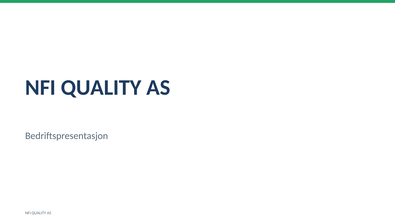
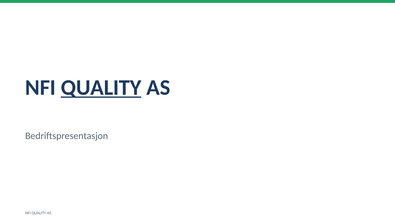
QUALITY underline: none -> present (101, 88)
